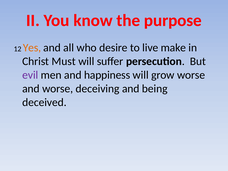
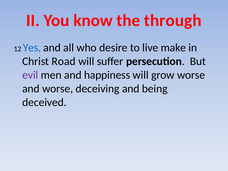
purpose: purpose -> through (173, 20)
Yes colour: orange -> blue (32, 48)
Must: Must -> Road (64, 61)
